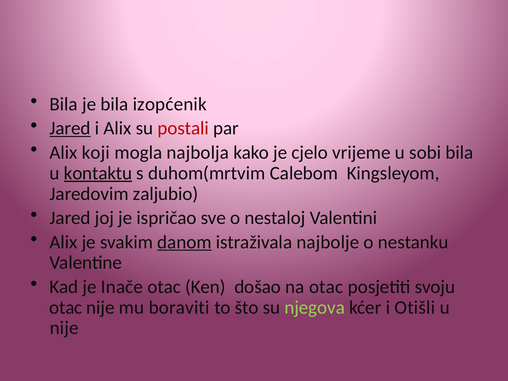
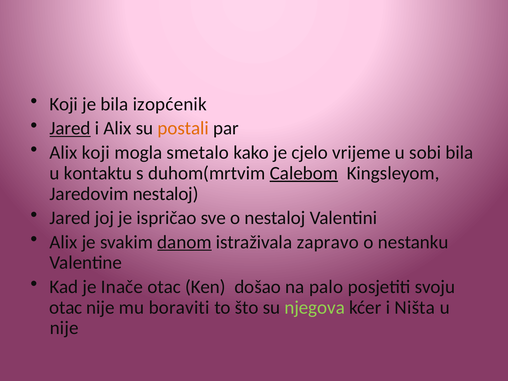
Bila: Bila -> Koji (64, 104)
postali colour: red -> orange (183, 128)
najbolja: najbolja -> smetalo (198, 153)
kontaktu underline: present -> none (98, 173)
Calebom underline: none -> present (304, 173)
Jaredovim zaljubio: zaljubio -> nestaloj (166, 194)
najbolje: najbolje -> zapravo (328, 242)
na otac: otac -> palo (326, 287)
Otišli: Otišli -> Ništa (415, 307)
